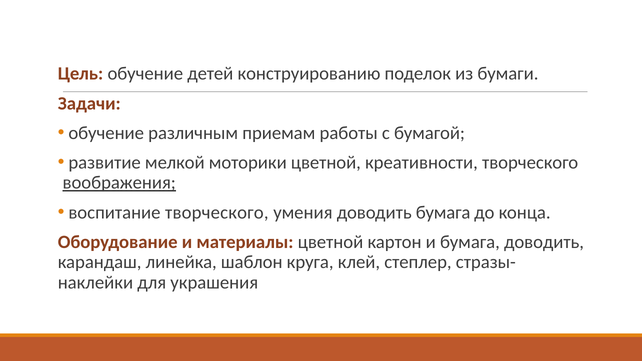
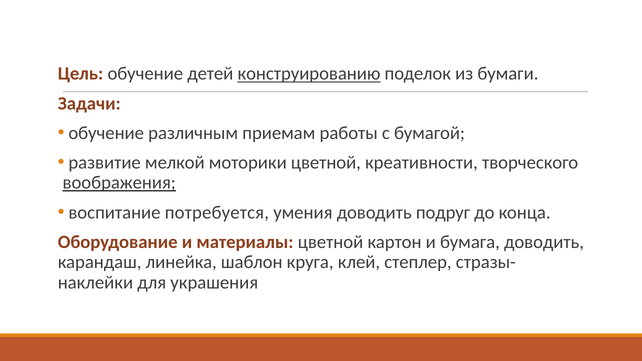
конструированию underline: none -> present (309, 74)
воспитание творческого: творческого -> потребуется (217, 212)
доводить бумага: бумага -> подруг (443, 212)
